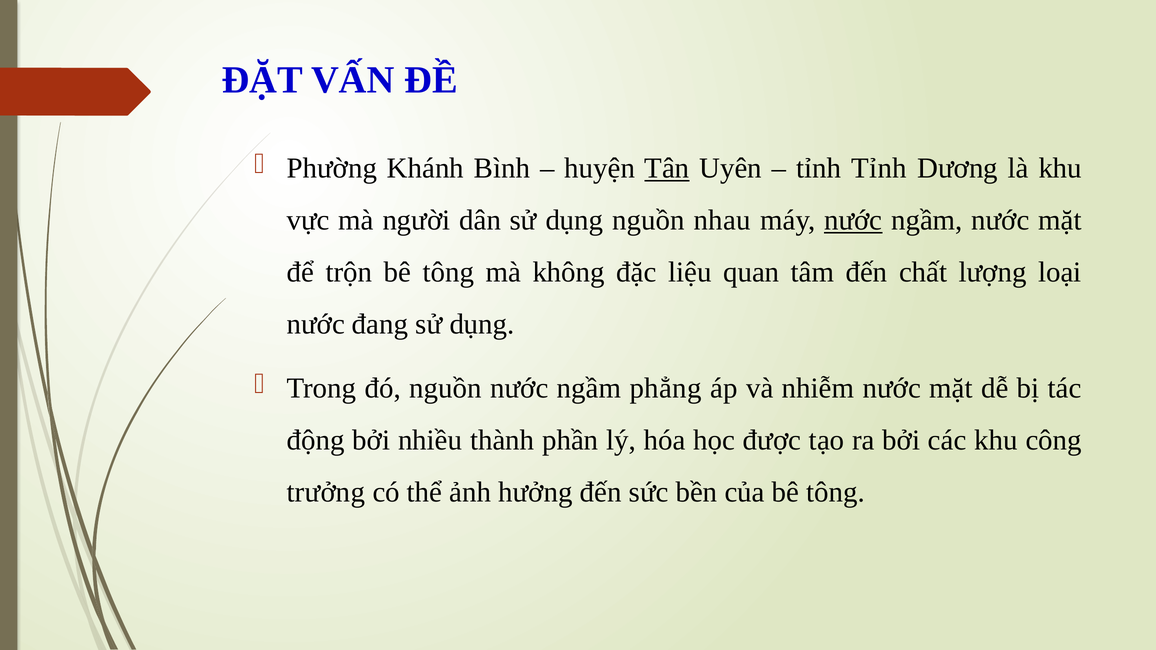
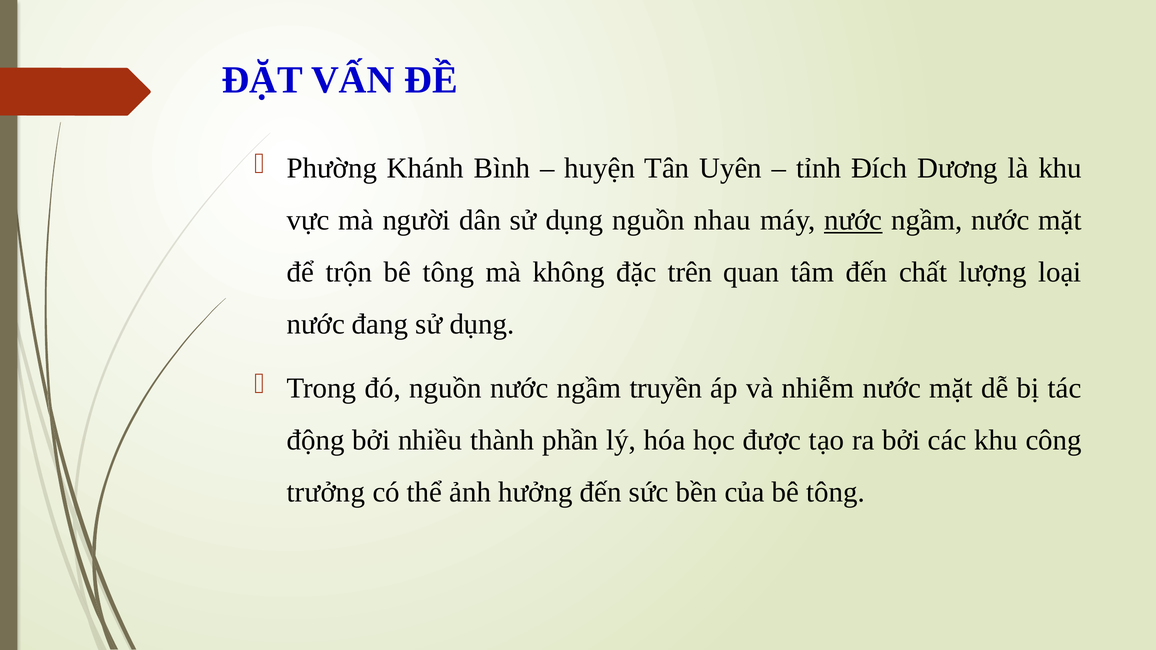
Tân underline: present -> none (667, 168)
tỉnh Tỉnh: Tỉnh -> Đích (879, 168)
liệu: liệu -> trên (690, 272)
phẳng: phẳng -> truyền (666, 389)
